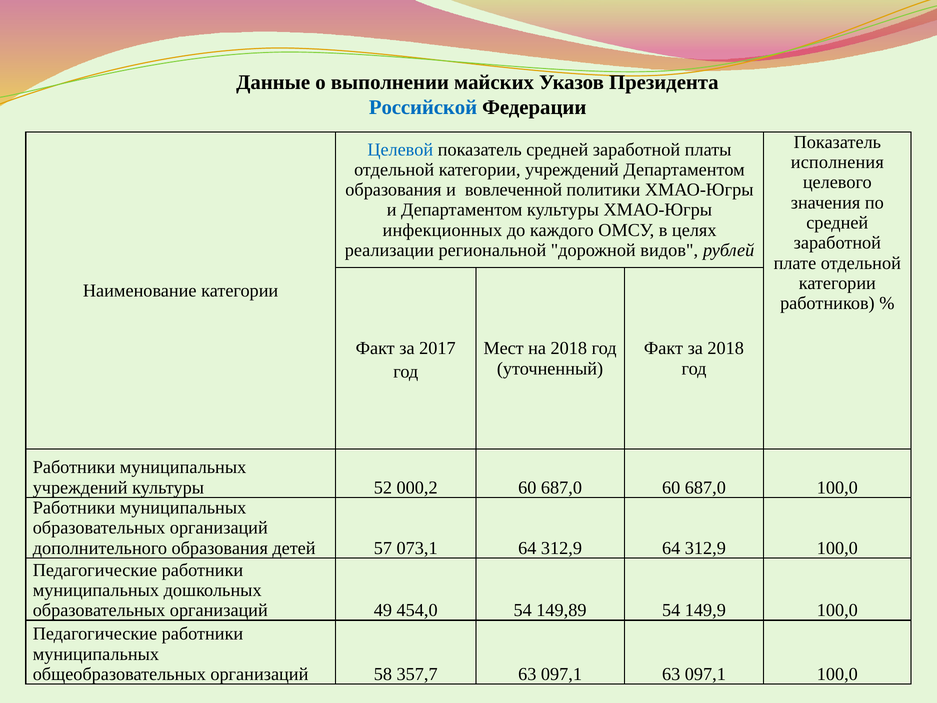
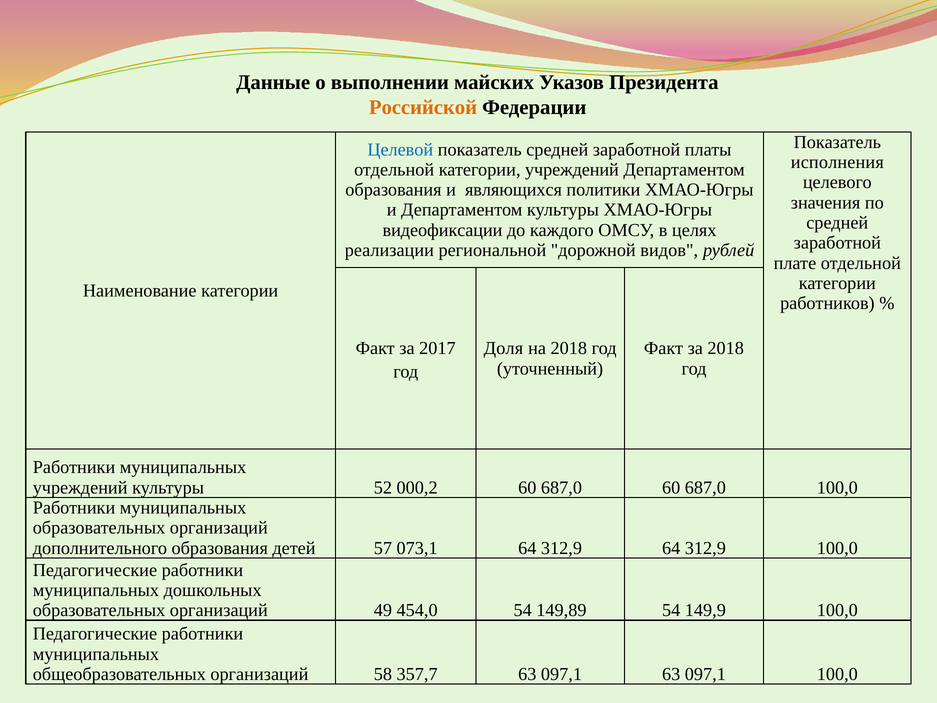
Российской colour: blue -> orange (423, 107)
вовлеченной: вовлеченной -> являющихся (513, 190)
инфекционных: инфекционных -> видеофиксации (443, 230)
Мест: Мест -> Доля (503, 348)
